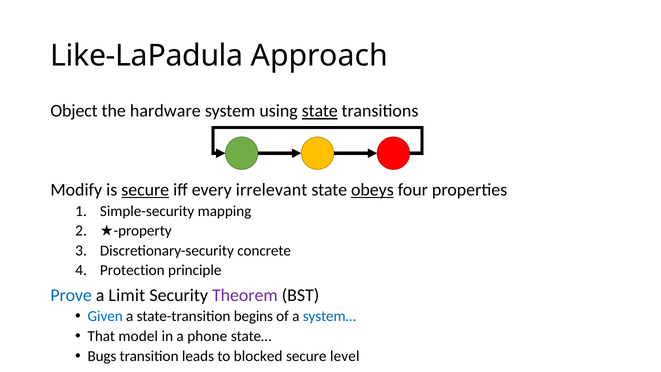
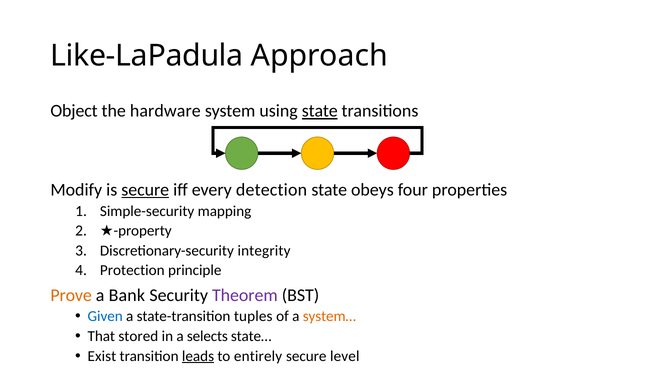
irrelevant: irrelevant -> detection (272, 190)
obeys underline: present -> none (372, 190)
concrete: concrete -> integrity (264, 251)
Prove colour: blue -> orange (71, 295)
Limit: Limit -> Bank (127, 295)
begins: begins -> tuples (253, 316)
system… colour: blue -> orange (329, 316)
model: model -> stored (138, 336)
phone: phone -> selects (207, 336)
Bugs: Bugs -> Exist (102, 356)
leads underline: none -> present (198, 356)
blocked: blocked -> entirely (258, 356)
